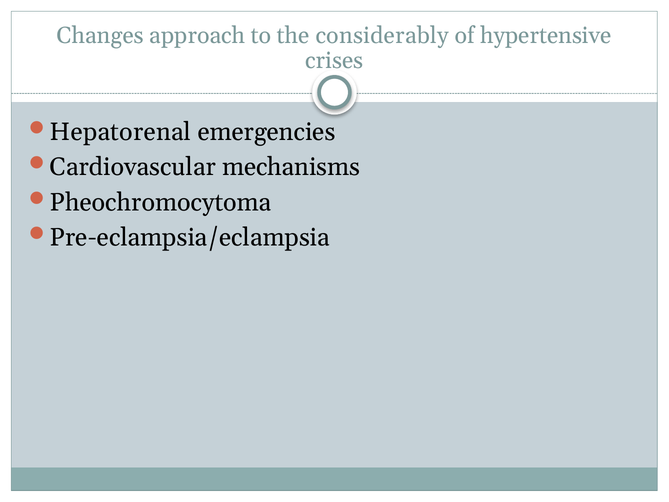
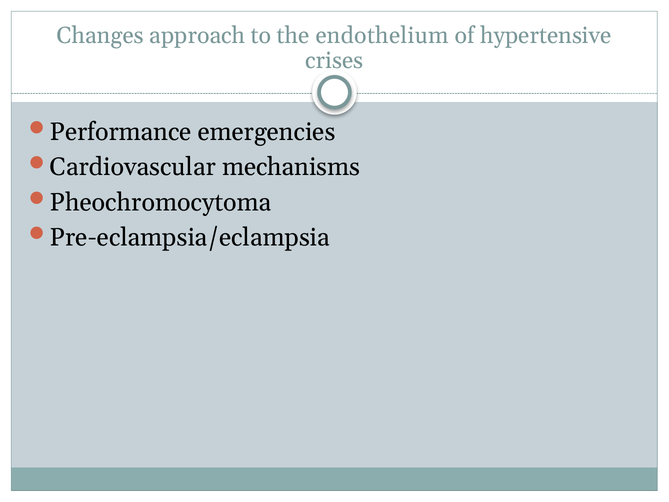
considerably: considerably -> endothelium (382, 36)
Hepatorenal: Hepatorenal -> Performance (121, 132)
